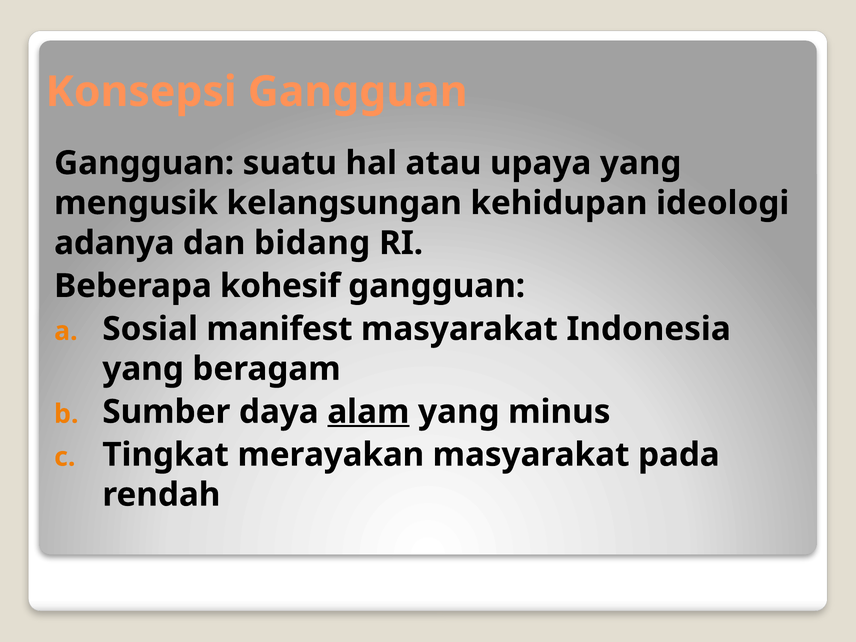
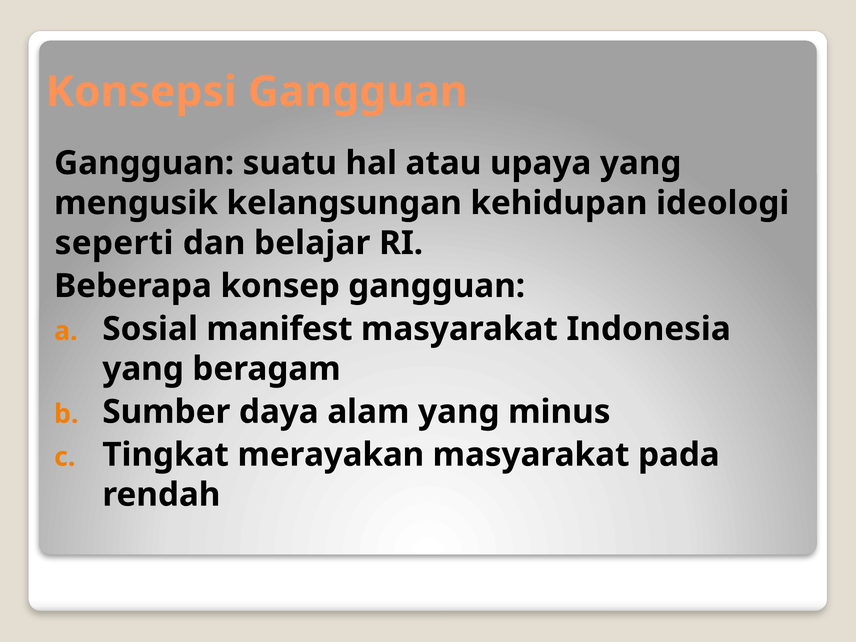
adanya: adanya -> seperti (114, 243)
bidang: bidang -> belajar (312, 243)
kohesif: kohesif -> konsep (280, 286)
alam underline: present -> none (368, 412)
